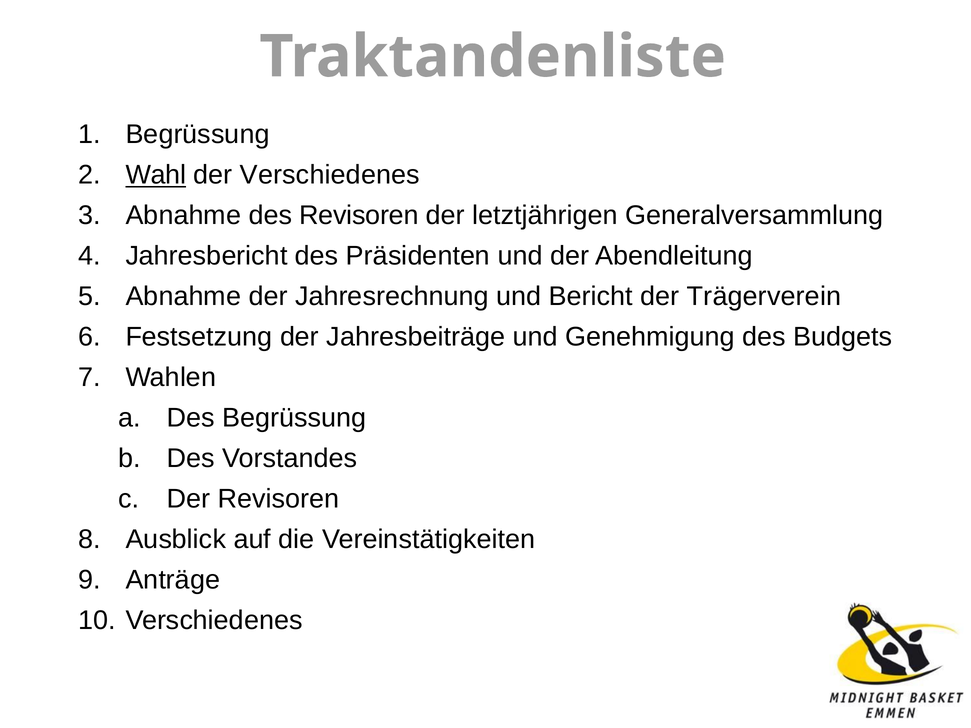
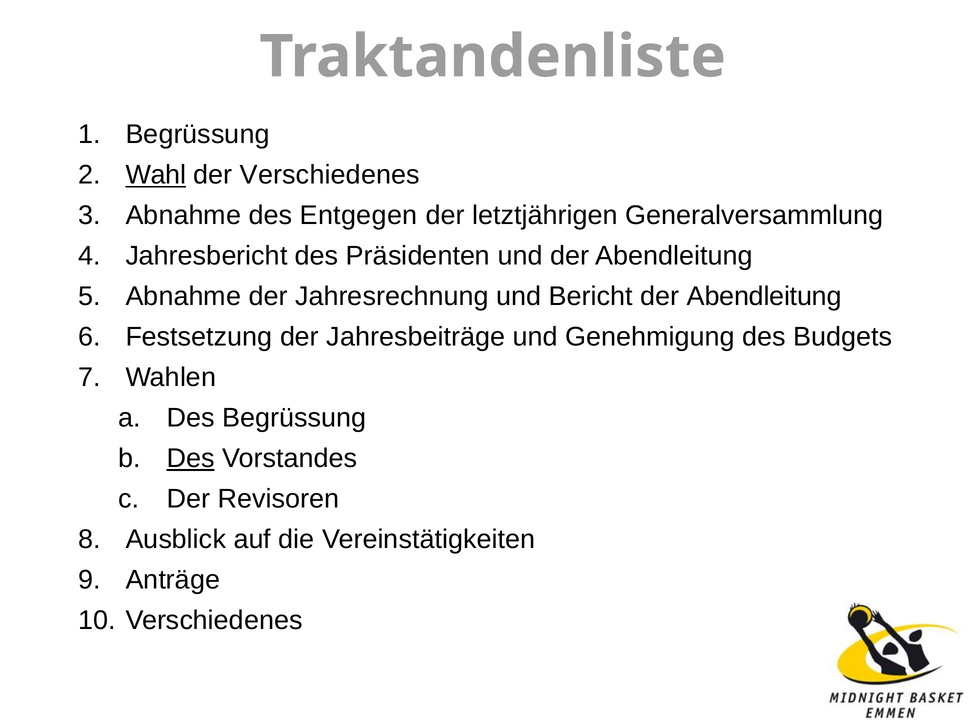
des Revisoren: Revisoren -> Entgegen (359, 216)
Bericht der Trägerverein: Trägerverein -> Abendleitung (764, 297)
Des underline: none -> present (191, 459)
